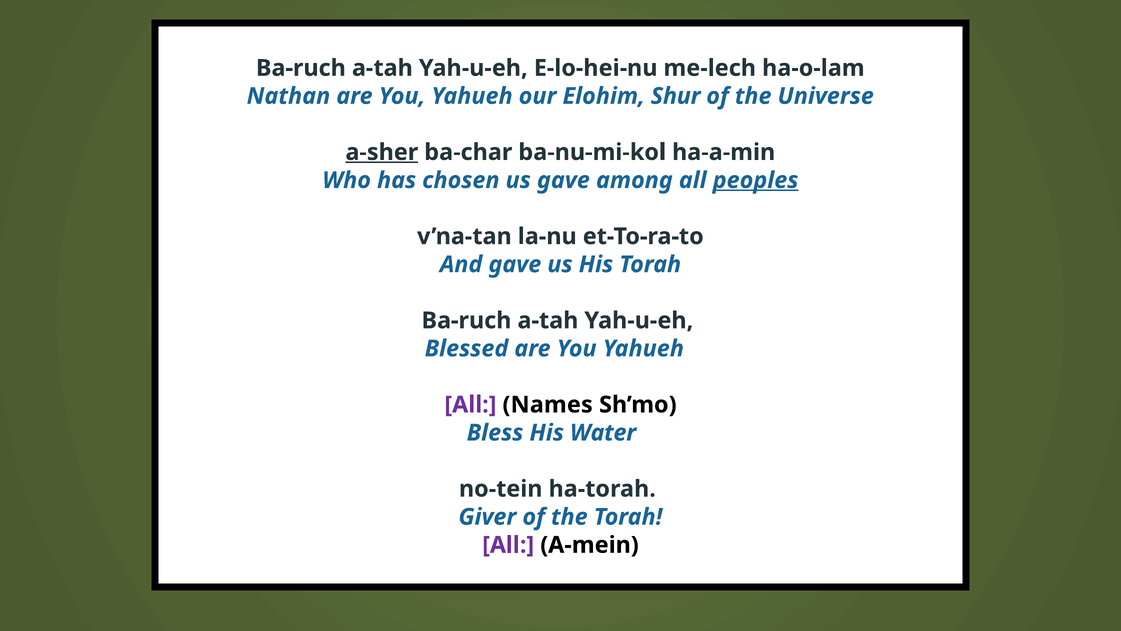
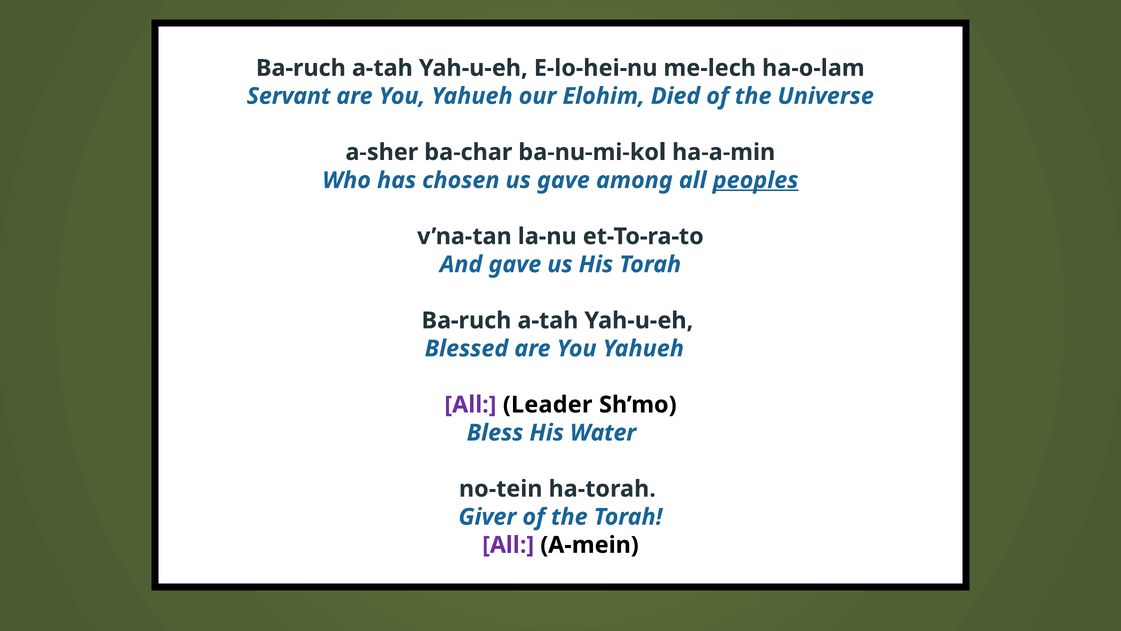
Nathan: Nathan -> Servant (289, 96)
Shur: Shur -> Died (676, 96)
a-sher underline: present -> none (382, 152)
Names: Names -> Leader (548, 404)
